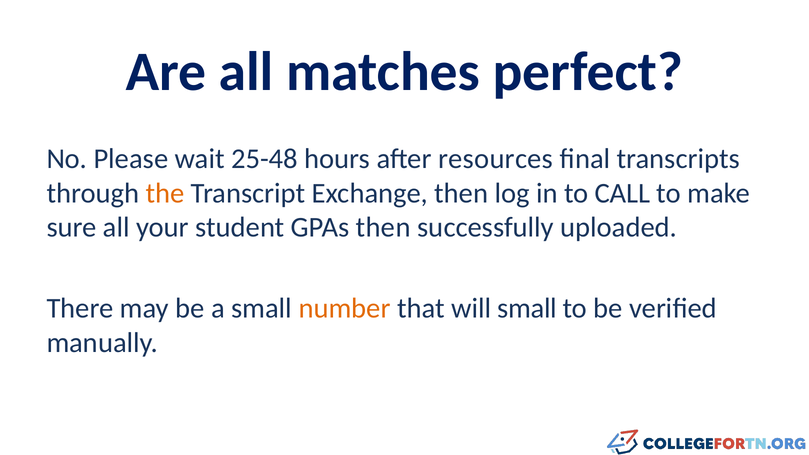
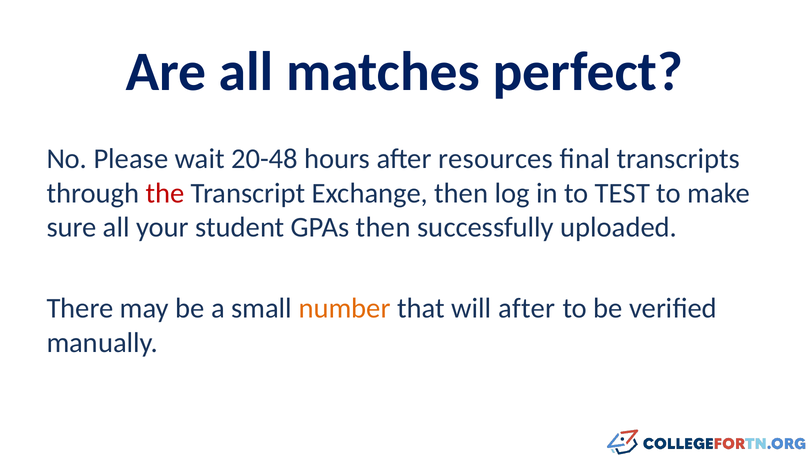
25-48: 25-48 -> 20-48 (265, 159)
the colour: orange -> red (165, 193)
CALL: CALL -> TEST (622, 193)
will small: small -> after (527, 308)
